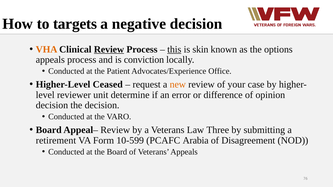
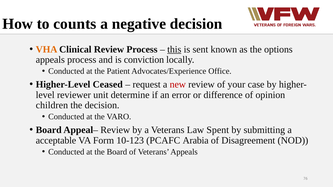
targets: targets -> counts (75, 24)
Review underline: present -> none (109, 49)
skin: skin -> sent (200, 49)
new colour: orange -> red (178, 85)
decision: decision -> children (52, 105)
Three: Three -> Spent (218, 130)
retirement: retirement -> acceptable (56, 141)
10-599: 10-599 -> 10-123 (130, 141)
